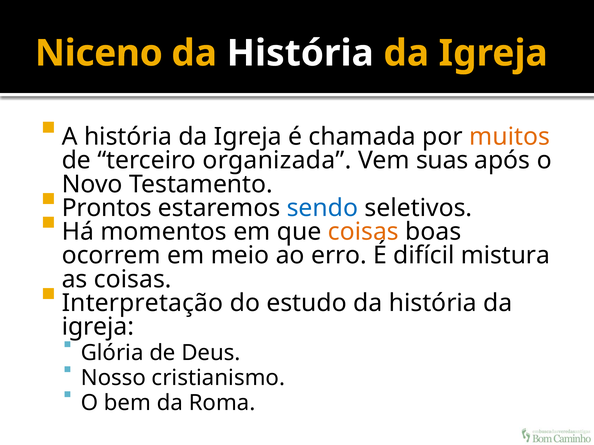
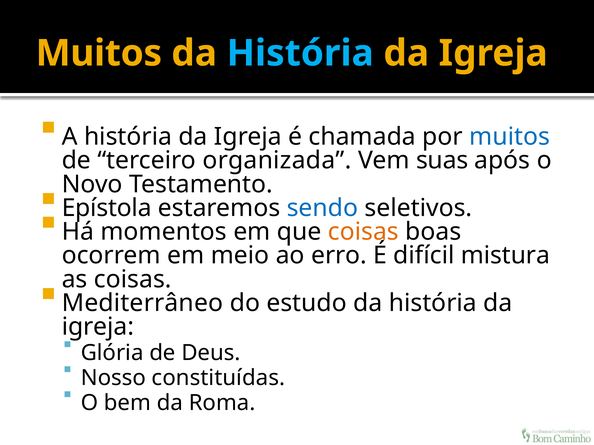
Niceno: Niceno -> Muitos (99, 53)
História colour: white -> light blue (300, 53)
muitos colour: orange -> blue (510, 137)
Prontos: Prontos -> Epístola (107, 208)
Interpretação: Interpretação -> Mediterrâneo (142, 303)
cristianismo: cristianismo -> constituídas (218, 378)
